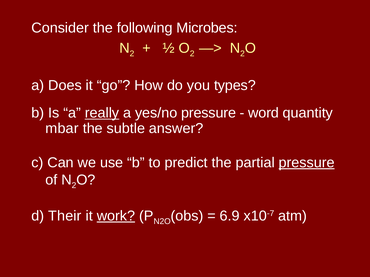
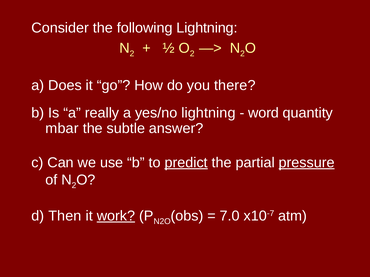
following Microbes: Microbes -> Lightning (207, 28)
types: types -> there (235, 85)
really underline: present -> none (102, 113)
yes/no pressure: pressure -> lightning (208, 113)
predict underline: none -> present (186, 163)
Their: Their -> Then (65, 216)
6.9: 6.9 -> 7.0 (230, 216)
